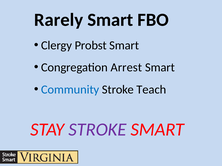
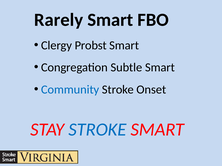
Arrest: Arrest -> Subtle (126, 68)
Teach: Teach -> Onset (151, 90)
STROKE colour: purple -> blue (97, 130)
